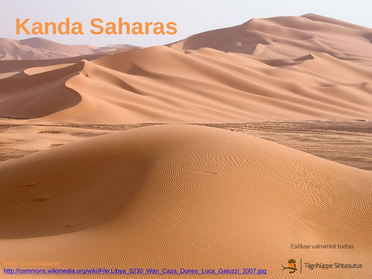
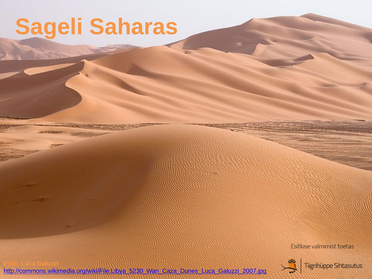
Kanda: Kanda -> Sageli (49, 27)
